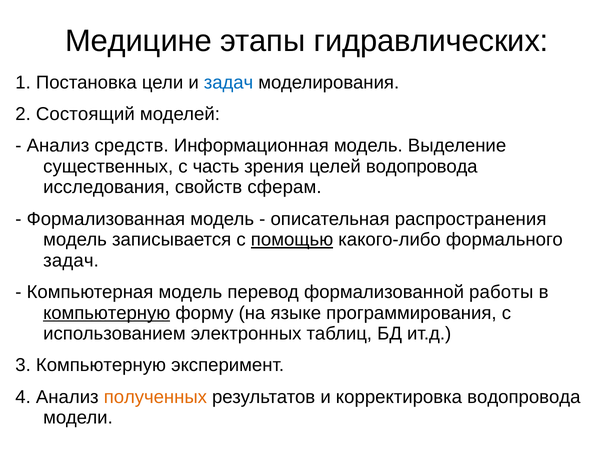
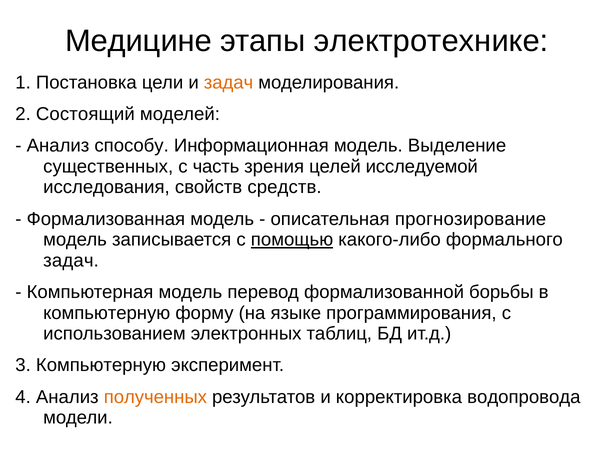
гидравлических: гидравлических -> электротехнике (431, 41)
задач colour: blue -> orange (229, 82)
средств: средств -> способу (132, 146)
целей водопровода: водопровода -> исследуемой (422, 166)
сферам: сферам -> средств (285, 187)
распространения: распространения -> прогнозирование (471, 219)
работы: работы -> борьбы (501, 292)
компьютерную underline: present -> none (107, 313)
